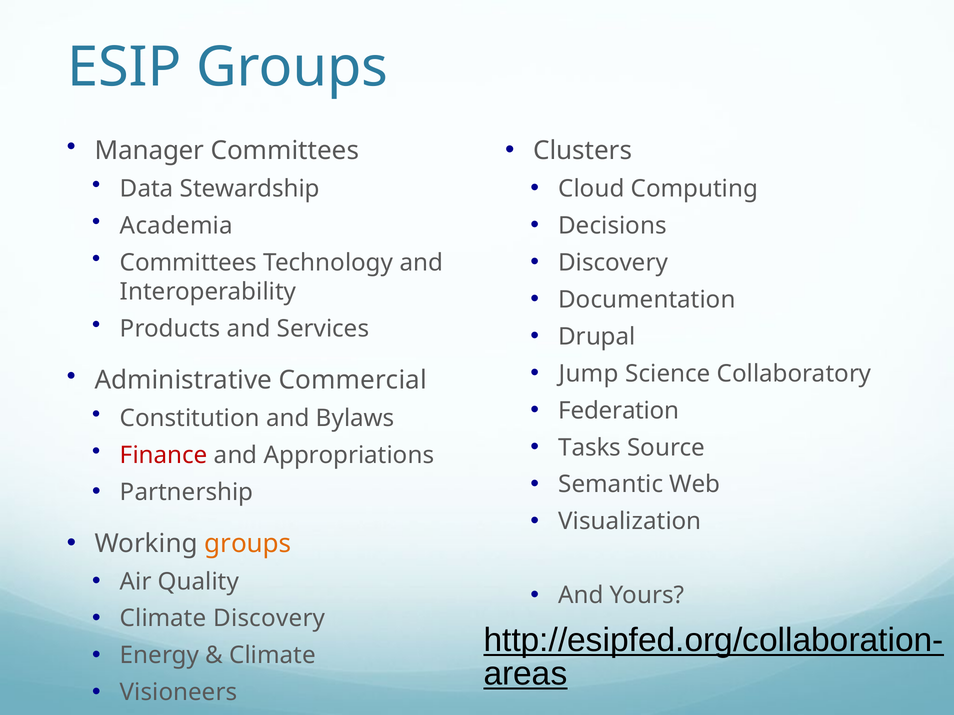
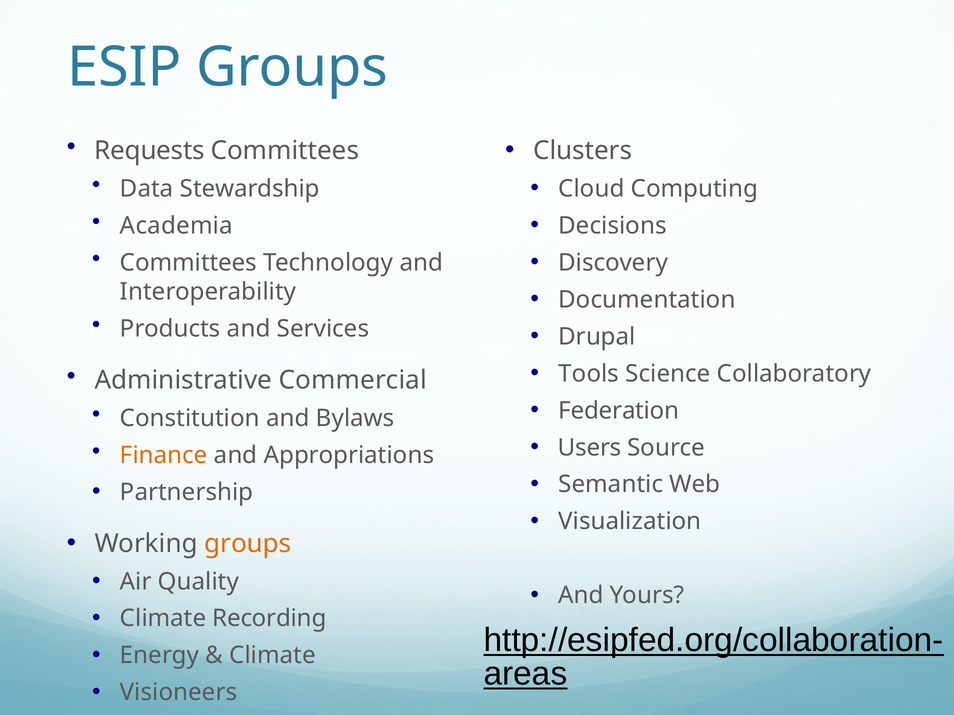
Manager: Manager -> Requests (150, 151)
Jump: Jump -> Tools (589, 374)
Tasks: Tasks -> Users (590, 448)
Finance colour: red -> orange (164, 455)
Climate Discovery: Discovery -> Recording (269, 619)
